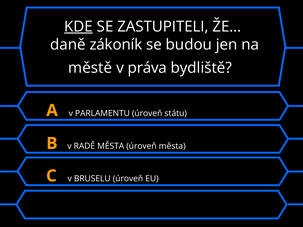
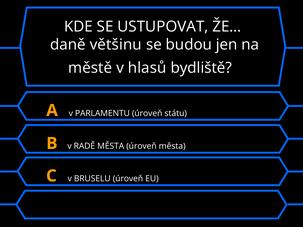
KDE underline: present -> none (78, 27)
ZASTUPITELI: ZASTUPITELI -> USTUPOVAT (163, 27)
zákoník: zákoník -> většinu (116, 45)
práva: práva -> hlasů (147, 68)
